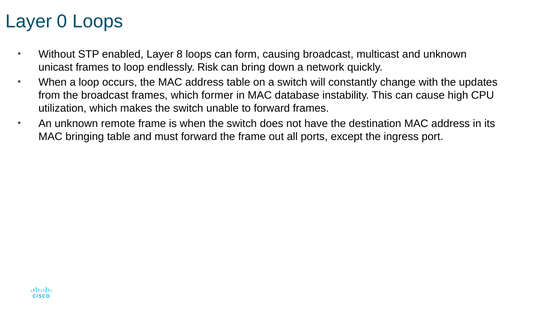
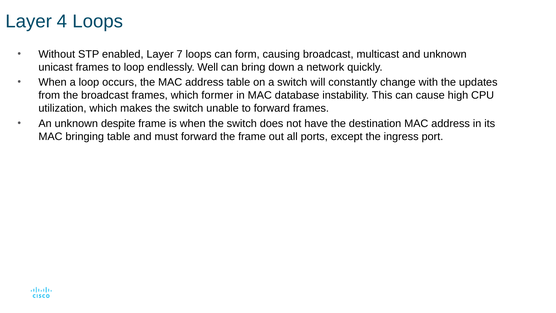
0: 0 -> 4 (62, 21)
8: 8 -> 7 (180, 54)
Risk: Risk -> Well (208, 67)
remote: remote -> despite (118, 123)
